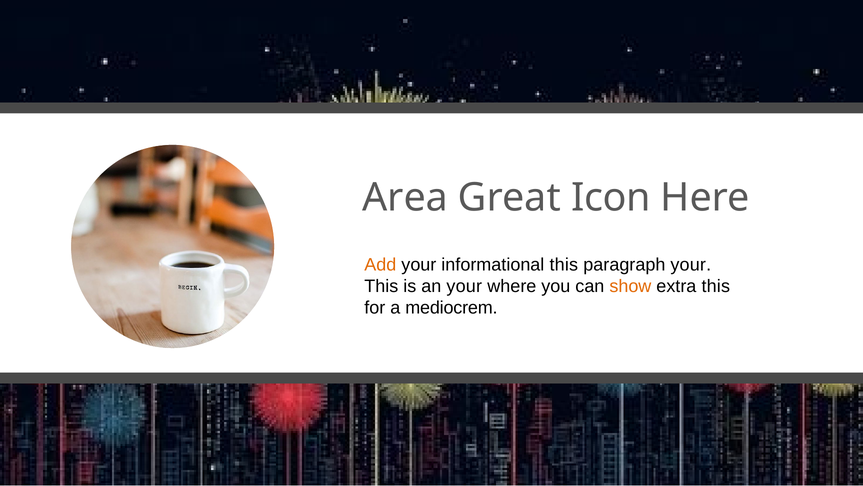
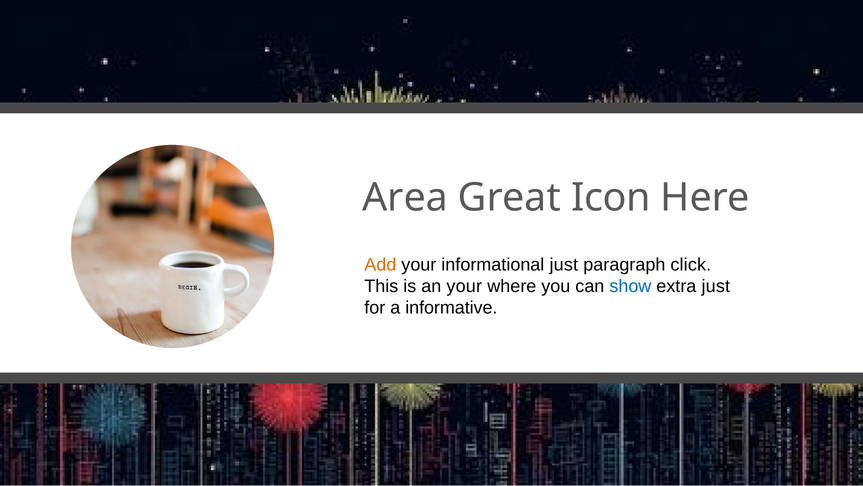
informational this: this -> just (564, 264)
paragraph your: your -> click (691, 264)
show colour: orange -> blue (630, 286)
extra this: this -> just (716, 286)
mediocrem: mediocrem -> informative (451, 308)
